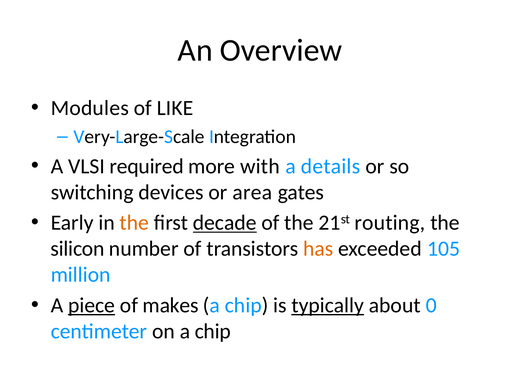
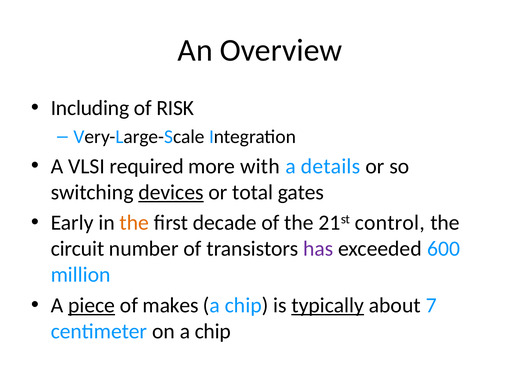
Modules: Modules -> Including (90, 108)
LIKE: LIKE -> RISK (175, 108)
devices underline: none -> present (171, 192)
area: area -> total (253, 192)
decade underline: present -> none (225, 223)
routing: routing -> control (390, 223)
silicon: silicon -> circuit (77, 249)
has colour: orange -> purple (318, 249)
105: 105 -> 600 (444, 249)
0: 0 -> 7 (431, 305)
